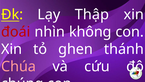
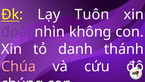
Thập: Thập -> Tuôn (92, 14)
đoái colour: red -> purple (16, 32)
ghen: ghen -> danh (76, 49)
